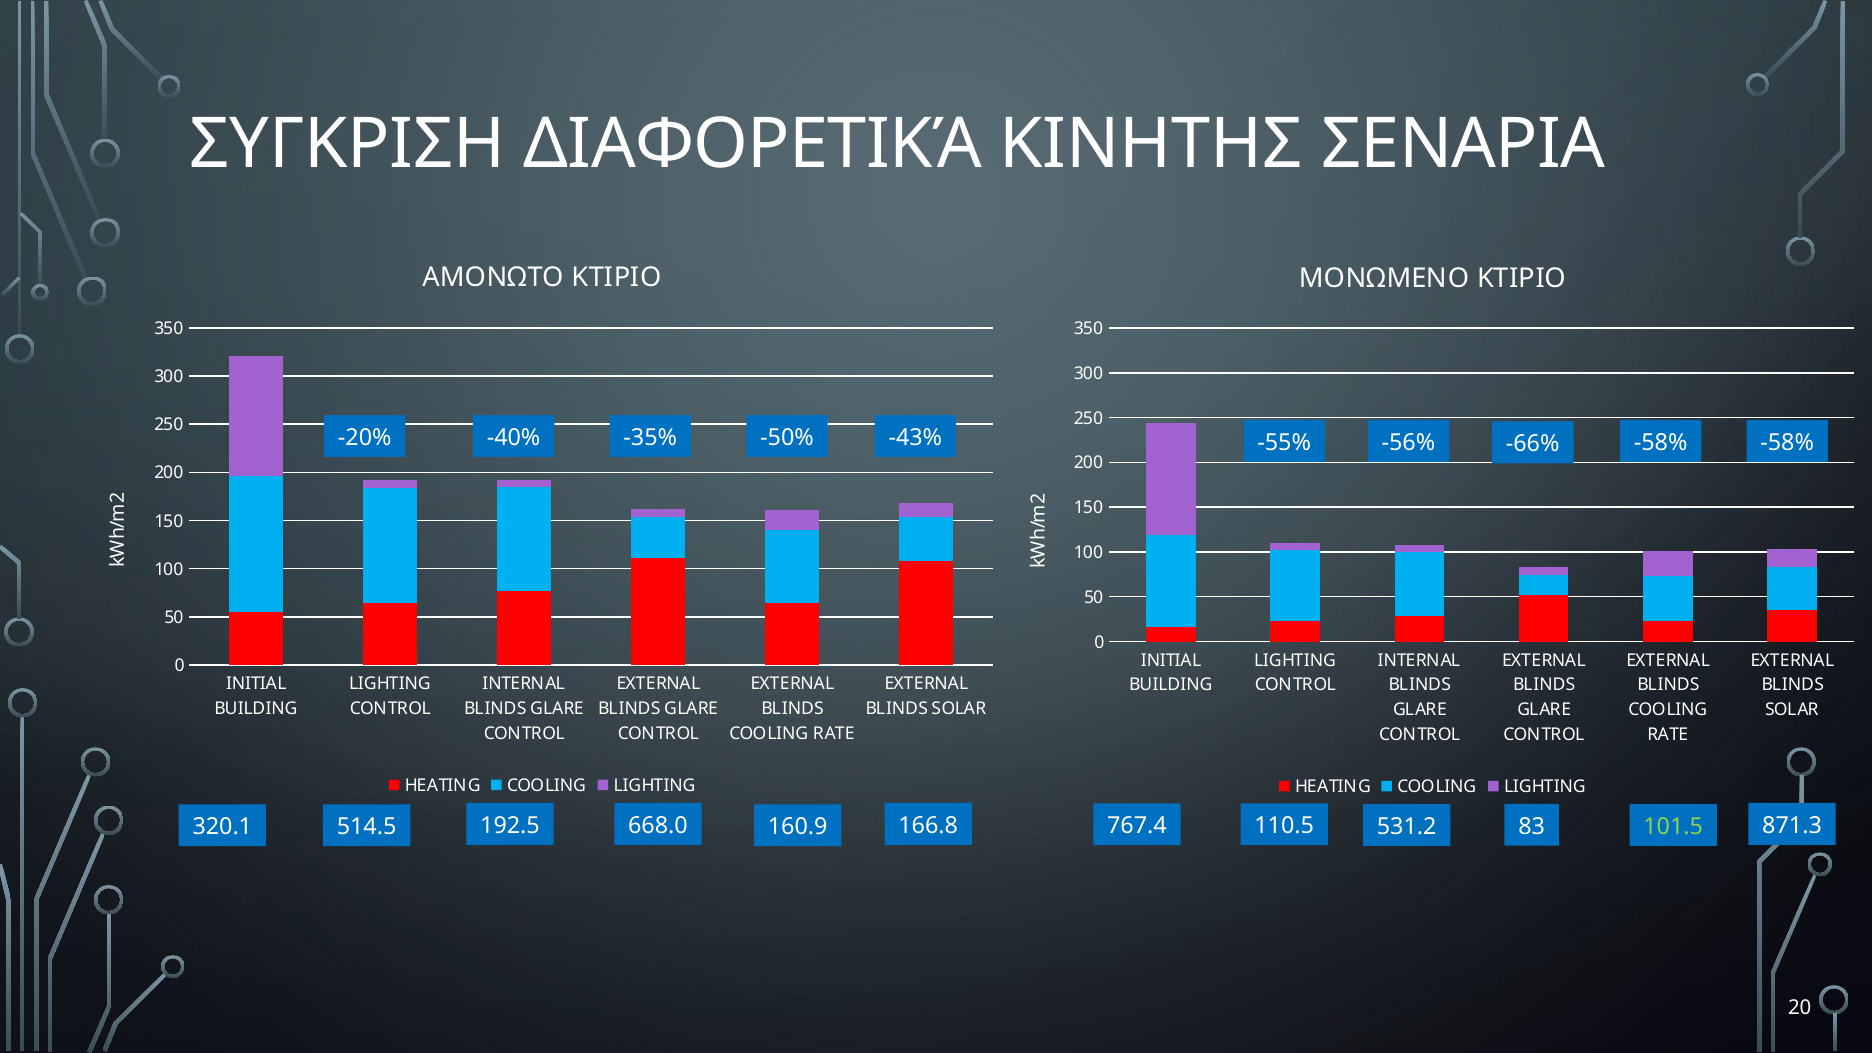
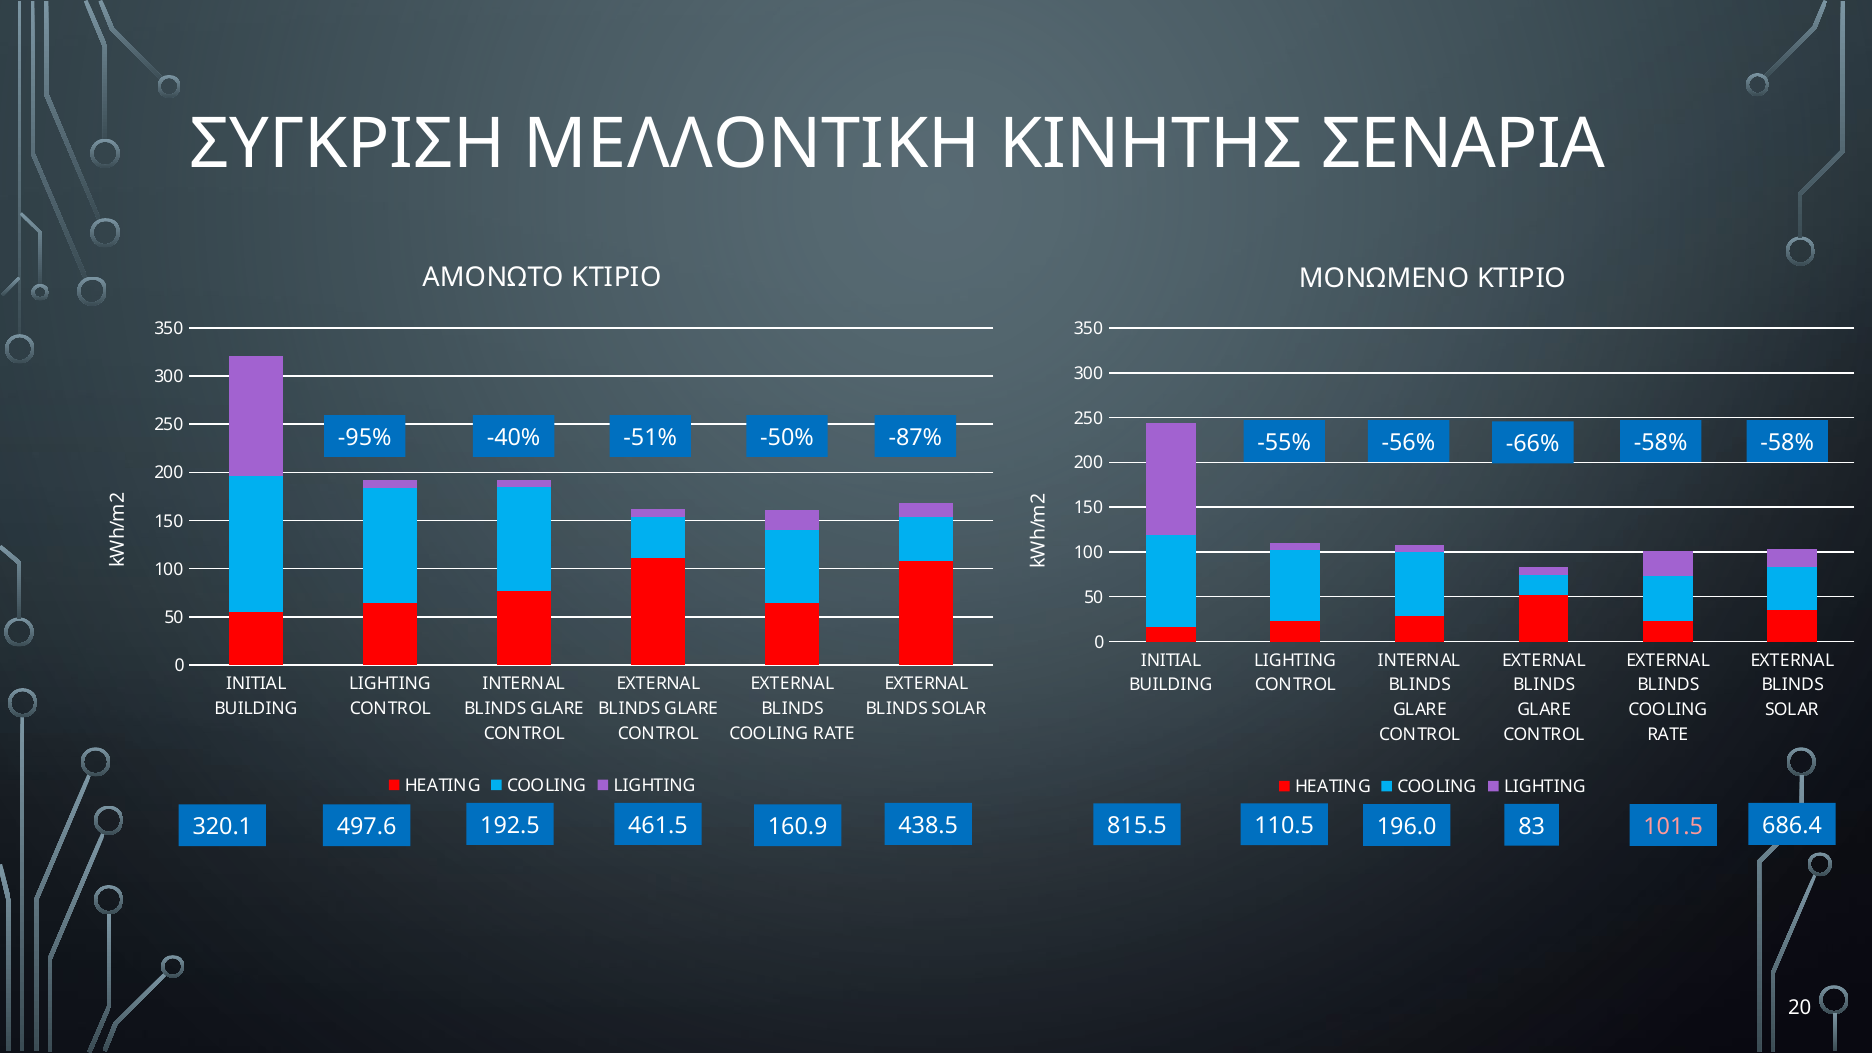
ΔΙΑΦΟΡΕΤΙΚΆ: ΔΙΑΦΟΡΕΤΙΚΆ -> ΜΕΛΛΟΝΤΙΚΗ (752, 144)
-20%: -20% -> -95% (365, 438)
-35%: -35% -> -51% (650, 438)
-43%: -43% -> -87% (915, 438)
166.8: 166.8 -> 438.5 (928, 825)
871.3: 871.3 -> 686.4 (1792, 825)
514.5: 514.5 -> 497.6 (367, 827)
668.0: 668.0 -> 461.5 (658, 825)
767.4: 767.4 -> 815.5 (1137, 826)
531.2: 531.2 -> 196.0 (1407, 827)
101.5 colour: light green -> pink (1673, 827)
